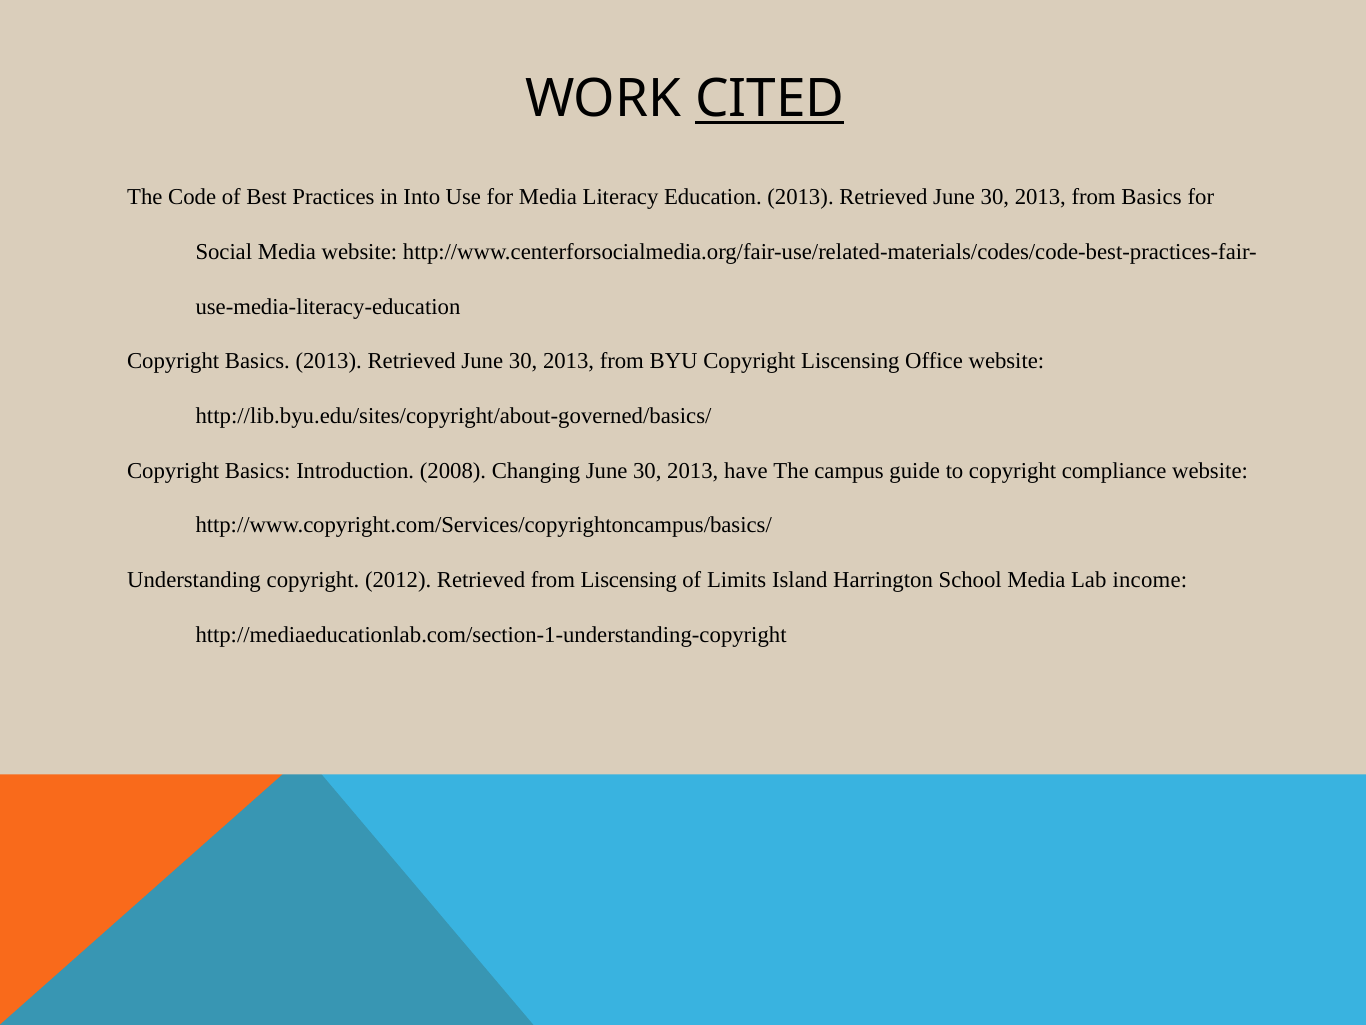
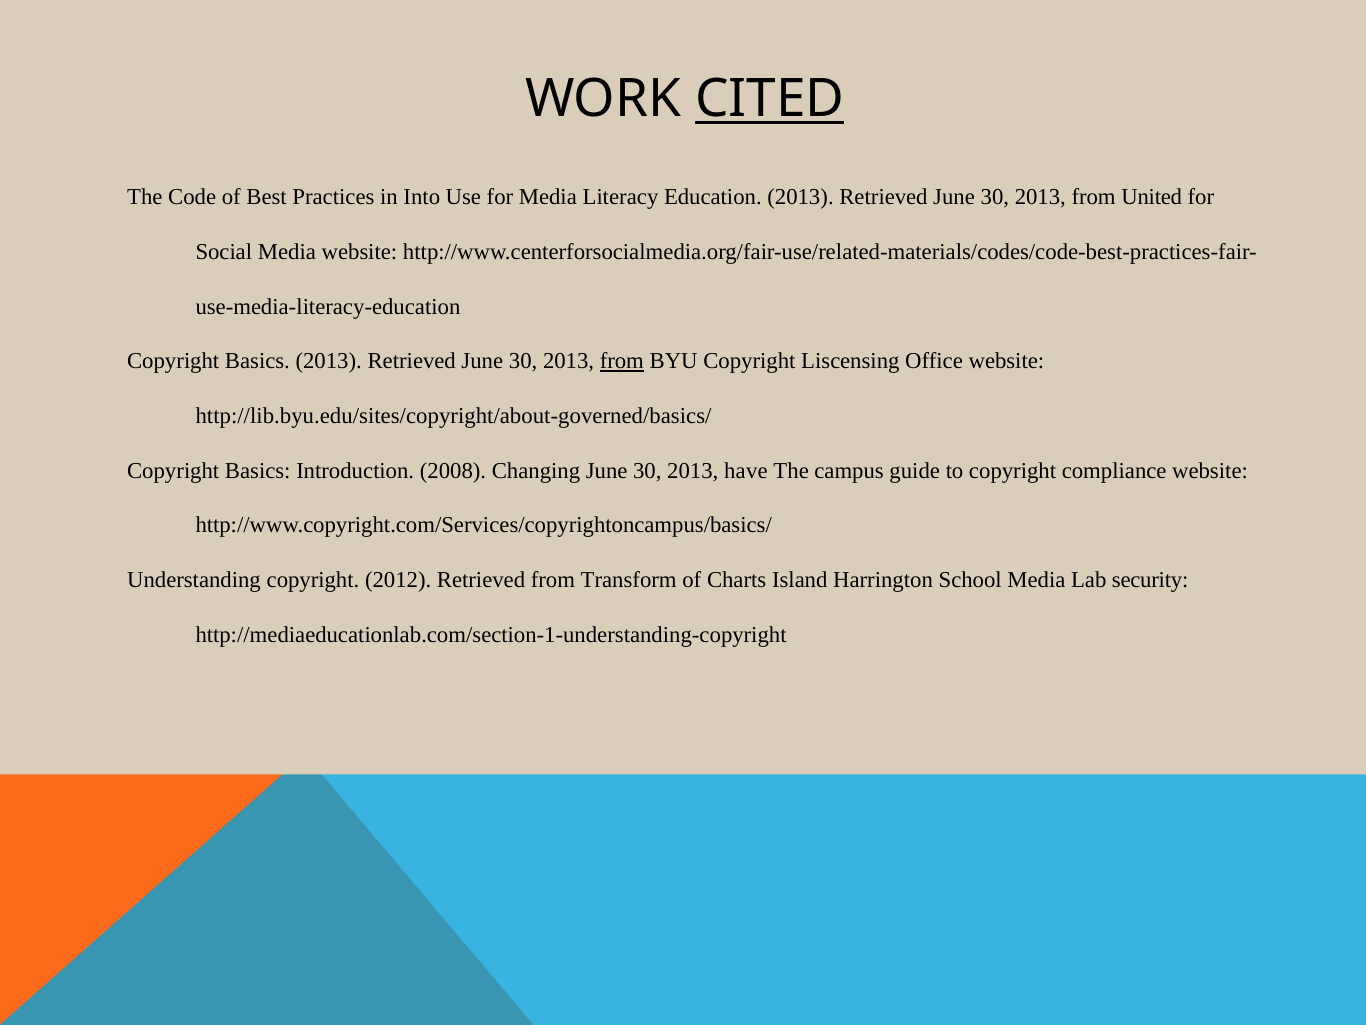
from Basics: Basics -> United (1152, 197)
from underline: none -> present (622, 361)
from Liscensing: Liscensing -> Transform (629, 580)
Limits: Limits -> Charts (737, 580)
income: income -> security (1150, 580)
